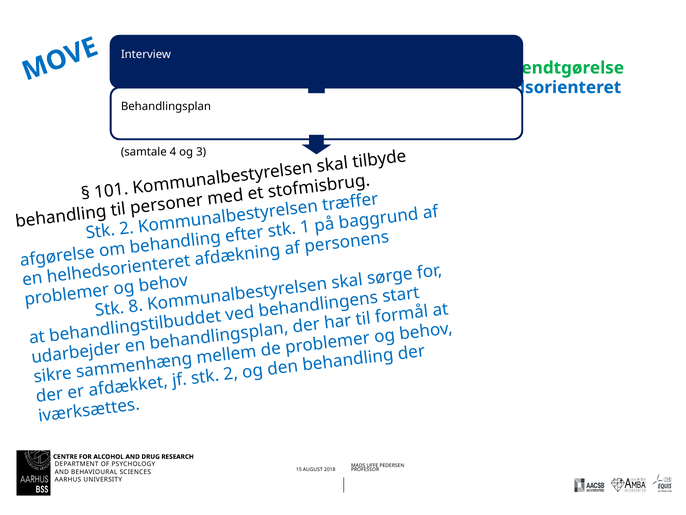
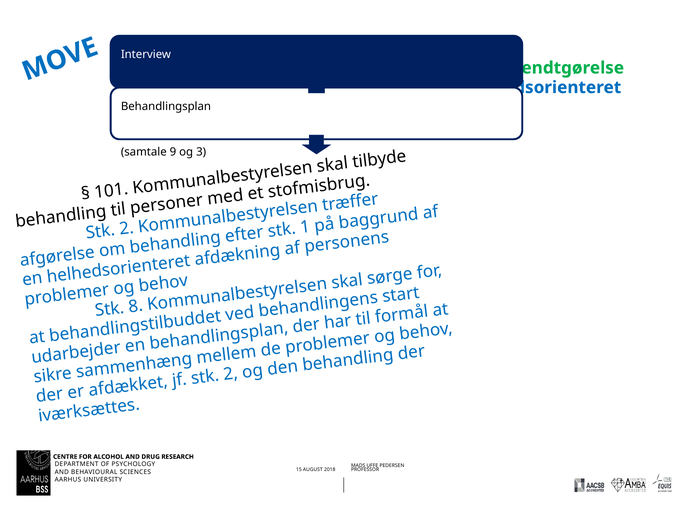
4: 4 -> 9 (173, 152)
